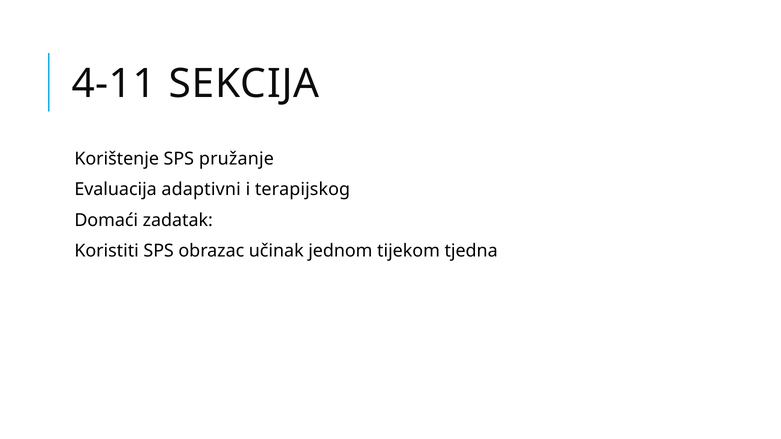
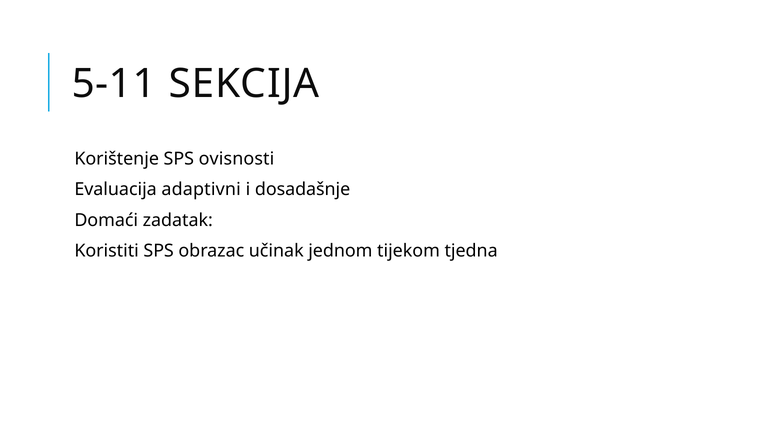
4-11: 4-11 -> 5-11 (114, 84)
pružanje: pružanje -> ovisnosti (236, 159)
terapijskog: terapijskog -> dosadašnje (303, 190)
